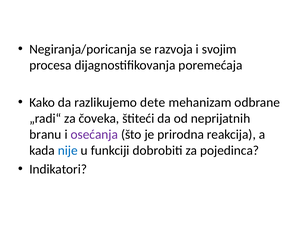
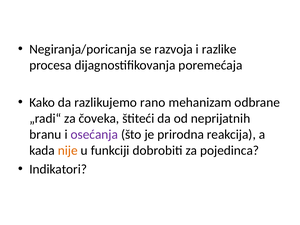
svojim: svojim -> razlike (219, 49)
dete: dete -> rano (153, 103)
nije colour: blue -> orange (68, 151)
